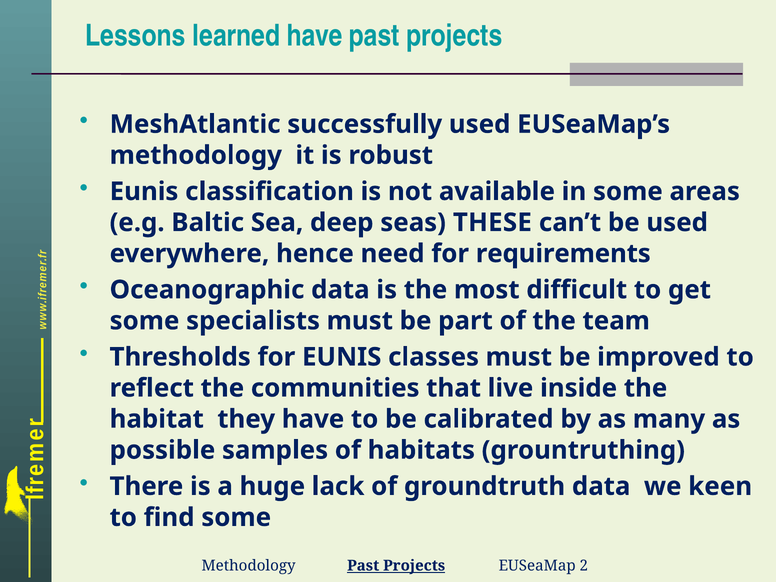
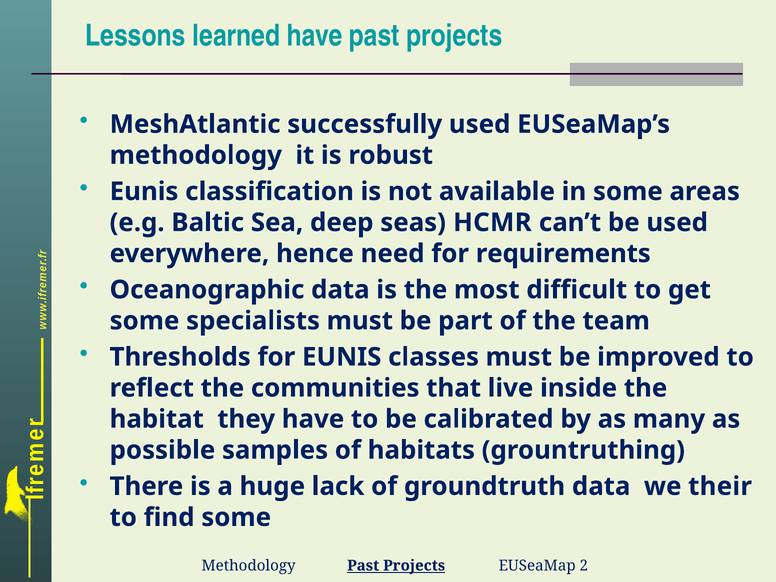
THESE: THESE -> HCMR (492, 223)
keen: keen -> their (720, 486)
